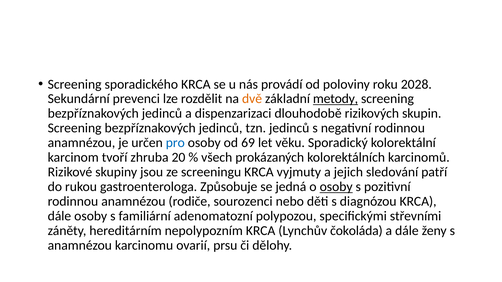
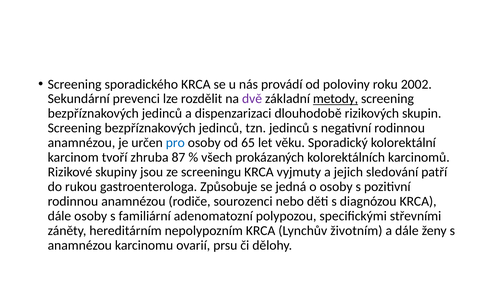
2028: 2028 -> 2002 (416, 84)
dvě colour: orange -> purple (252, 99)
69: 69 -> 65 (248, 143)
20: 20 -> 87 (178, 158)
osoby underline: present -> none (336, 187)
čokoláda: čokoláda -> životním (356, 231)
